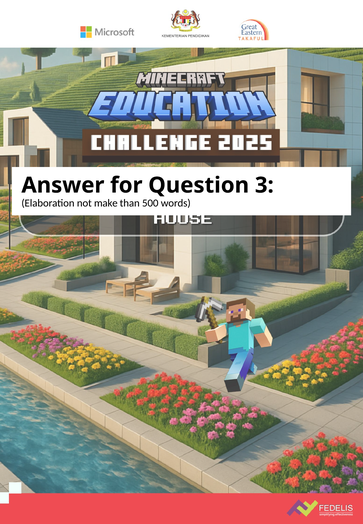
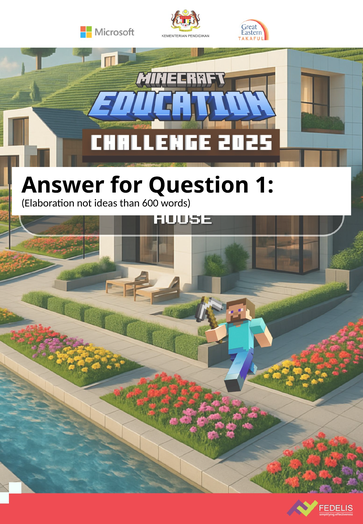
3: 3 -> 1 (264, 185)
make: make -> ideas (106, 203)
500: 500 -> 600 (150, 203)
